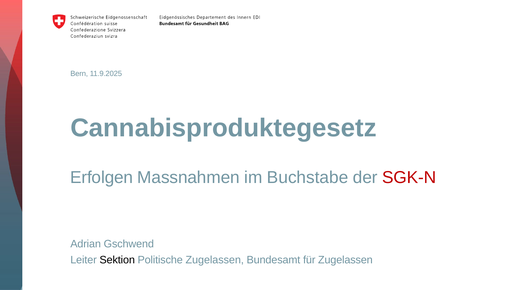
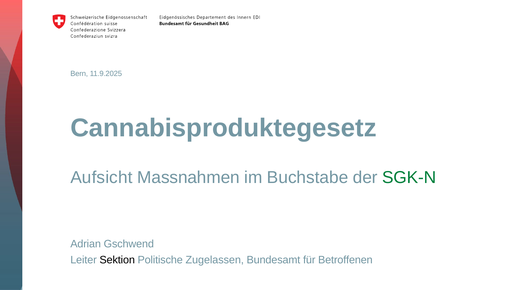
Erfolgen: Erfolgen -> Aufsicht (101, 178)
SGK-N colour: red -> green (409, 178)
für Zugelassen: Zugelassen -> Betroffenen (345, 260)
